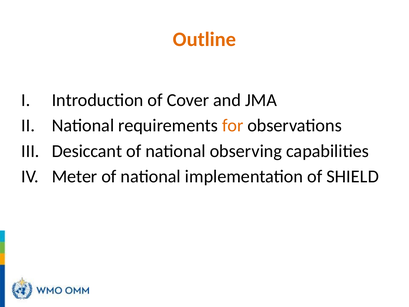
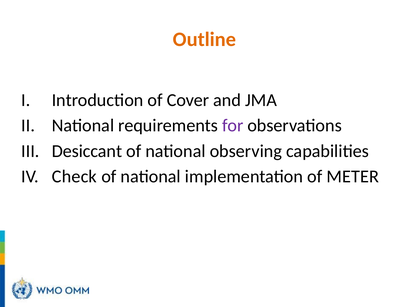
for colour: orange -> purple (233, 125)
Meter: Meter -> Check (74, 176)
SHIELD: SHIELD -> METER (353, 176)
